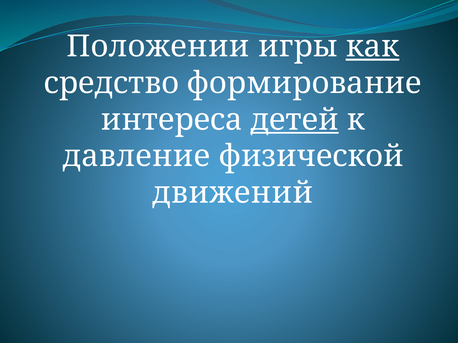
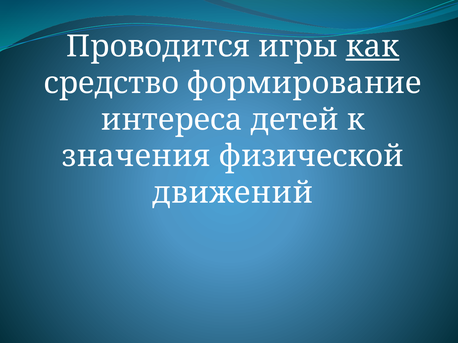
Положении: Положении -> Проводится (158, 47)
детей underline: present -> none (295, 120)
давление: давление -> значения (136, 157)
